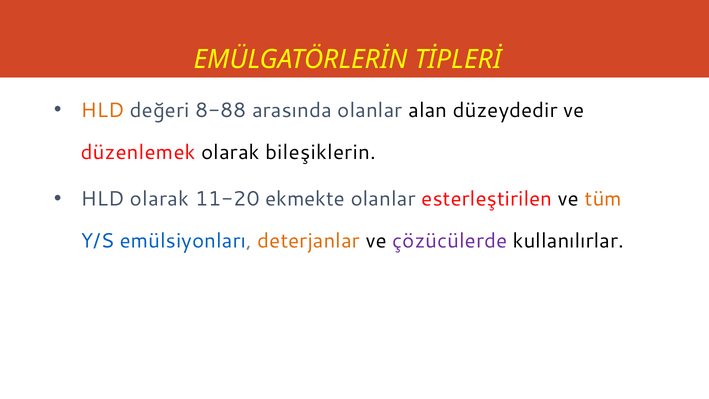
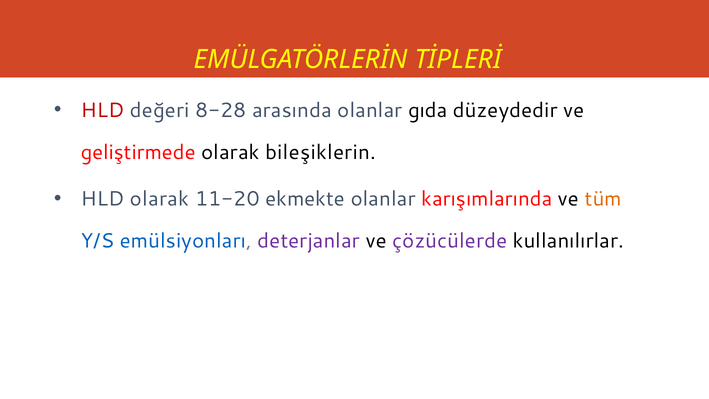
HLD colour: orange -> red (103, 110)
8-88: 8-88 -> 8-28 (221, 110)
alan: alan -> gıda (428, 110)
düzenlemek: düzenlemek -> geliştirmede (138, 152)
esterleştirilen: esterleştirilen -> karışımlarında (487, 199)
deterjanlar colour: orange -> purple (309, 241)
